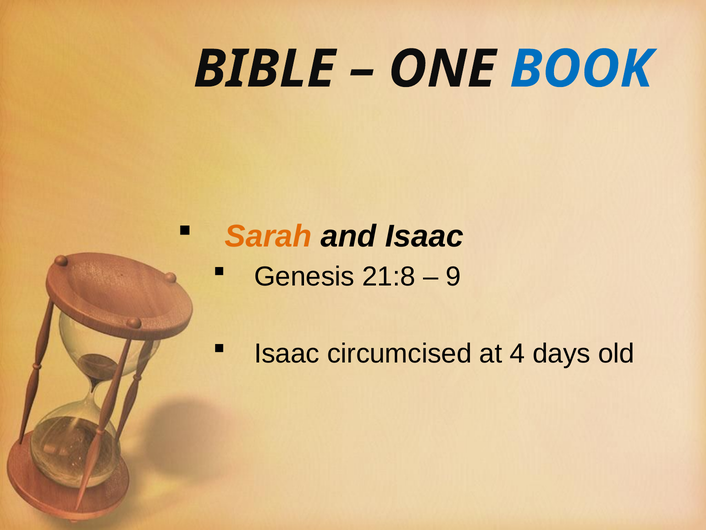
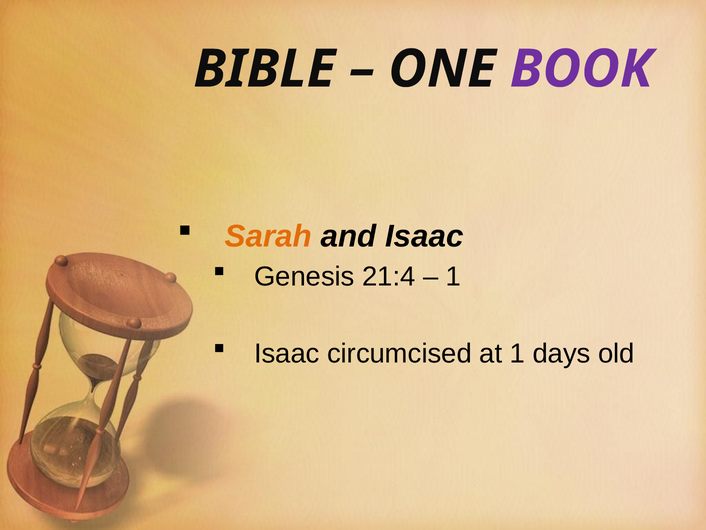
BOOK colour: blue -> purple (581, 69)
21:8: 21:8 -> 21:4 (389, 277)
9: 9 -> 1 (454, 277)
at 4: 4 -> 1 (517, 353)
